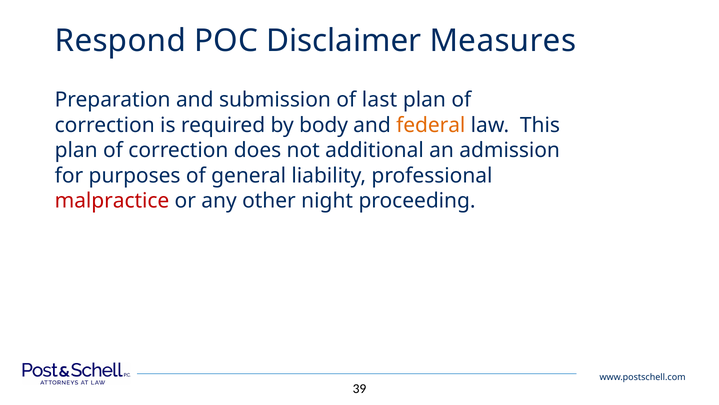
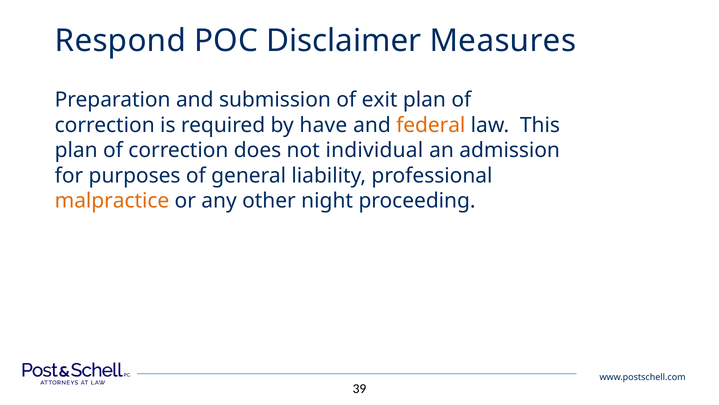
last: last -> exit (380, 100)
body: body -> have (323, 125)
additional: additional -> individual (374, 150)
malpractice colour: red -> orange (112, 201)
